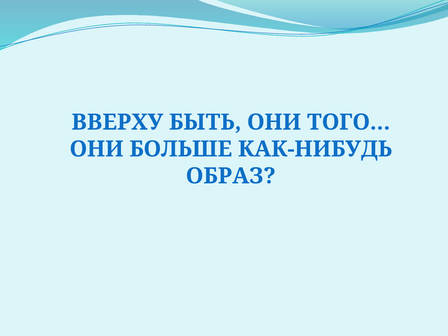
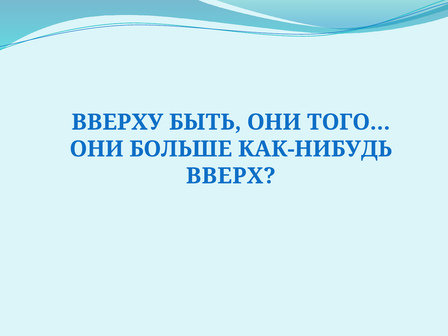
ОБРАЗ: ОБРАЗ -> ВВЕРХ (231, 176)
